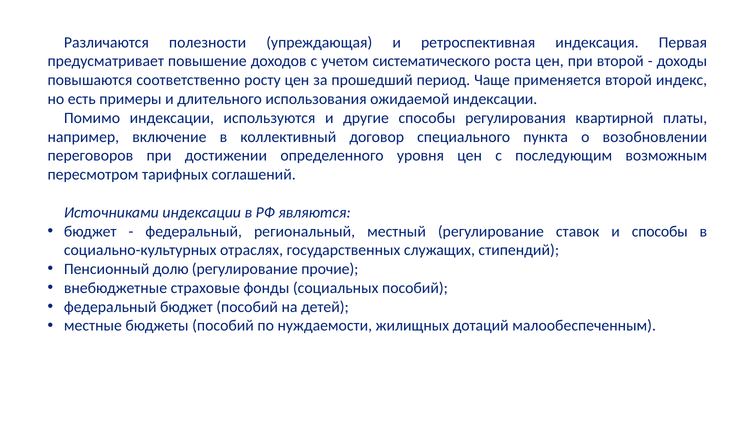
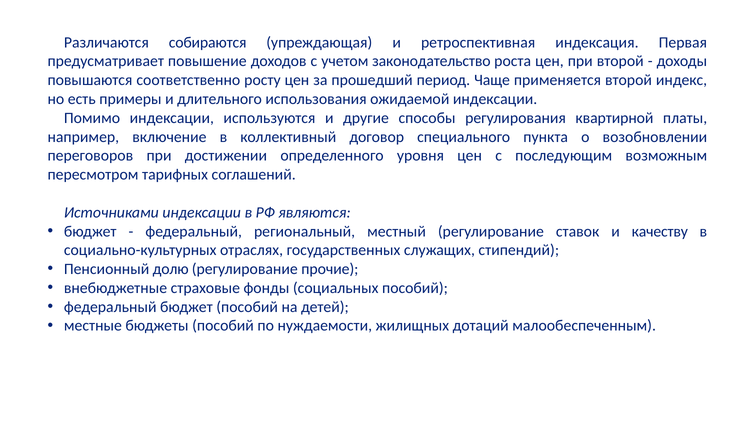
полезности: полезности -> собираются (208, 42)
систематического: систематического -> законодательство (431, 61)
и способы: способы -> качеству (660, 231)
